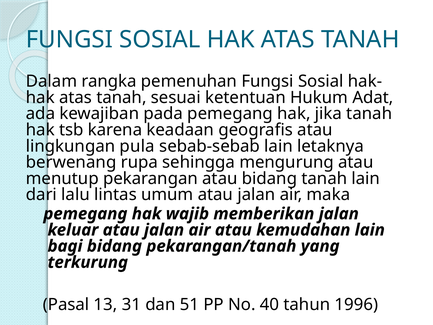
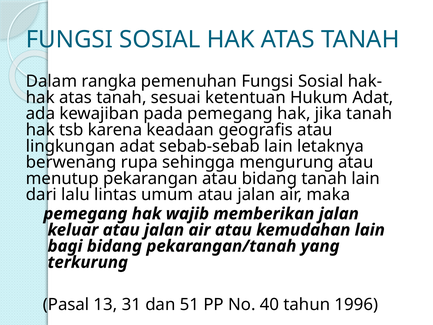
lingkungan pula: pula -> adat (137, 146)
